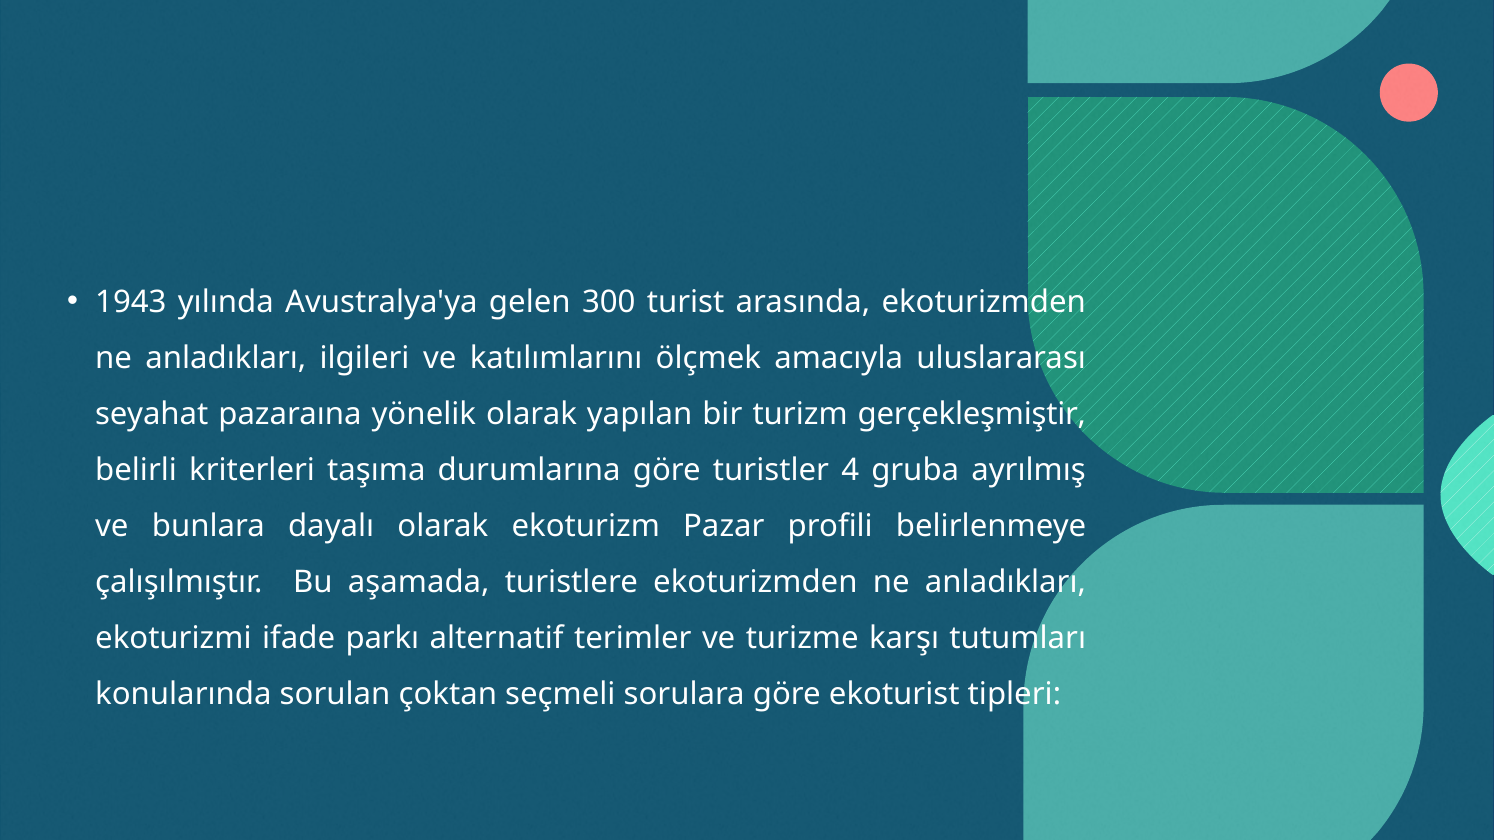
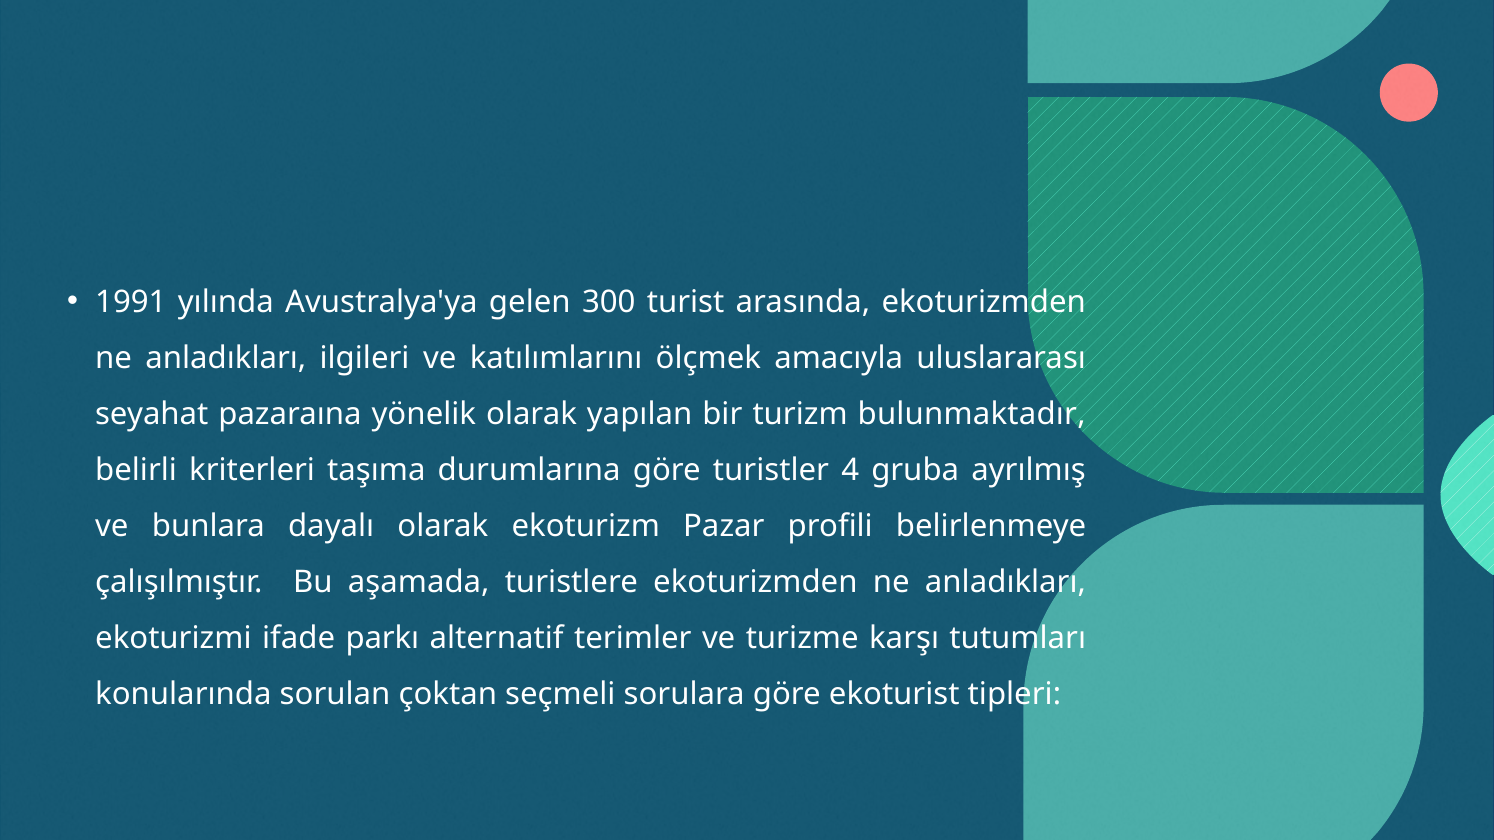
1943: 1943 -> 1991 (131, 302)
gerçekleşmiştir: gerçekleşmiştir -> bulunmaktadır (972, 414)
